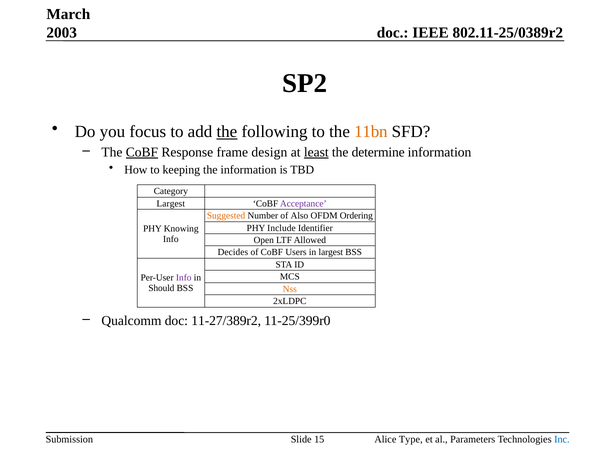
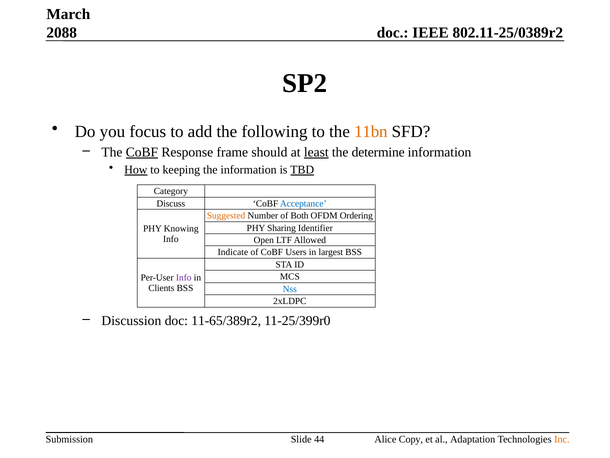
2003: 2003 -> 2088 (62, 33)
the underline: present -> none (227, 131)
design: design -> should (269, 152)
How underline: none -> present (136, 170)
TBD underline: none -> present (302, 170)
Largest: Largest -> Discuss (171, 203)
Acceptance colour: purple -> blue (303, 203)
Also: Also -> Both (300, 215)
Include: Include -> Sharing (281, 228)
Decides: Decides -> Indicate (233, 252)
Should: Should -> Clients (161, 288)
Nss colour: orange -> blue (290, 289)
Qualcomm: Qualcomm -> Discussion (131, 321)
11-27/389r2: 11-27/389r2 -> 11-65/389r2 (226, 321)
15: 15 -> 44 (319, 439)
Type: Type -> Copy (411, 439)
Parameters: Parameters -> Adaptation (473, 439)
Inc colour: blue -> orange (562, 439)
